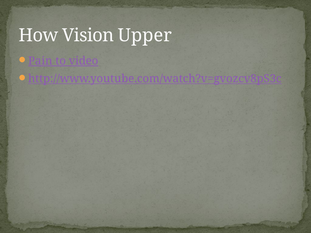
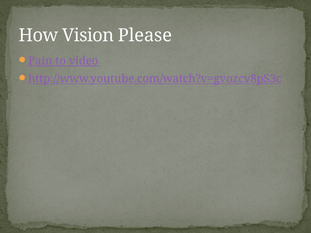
Upper: Upper -> Please (145, 35)
